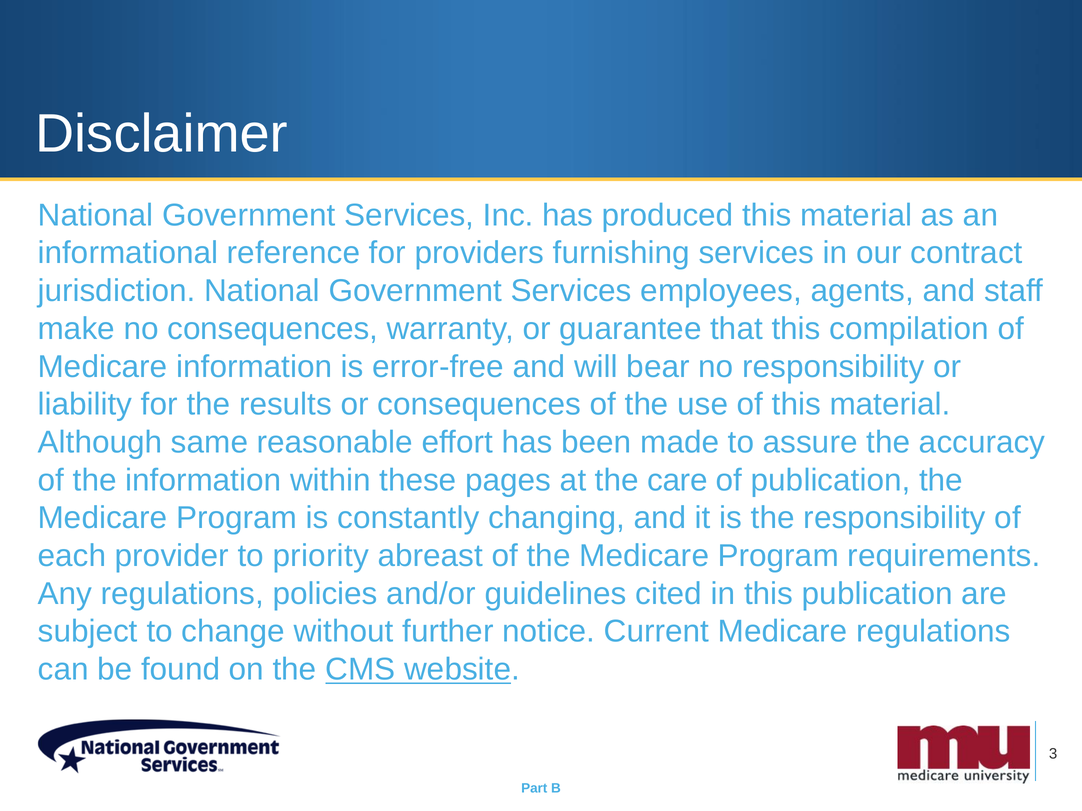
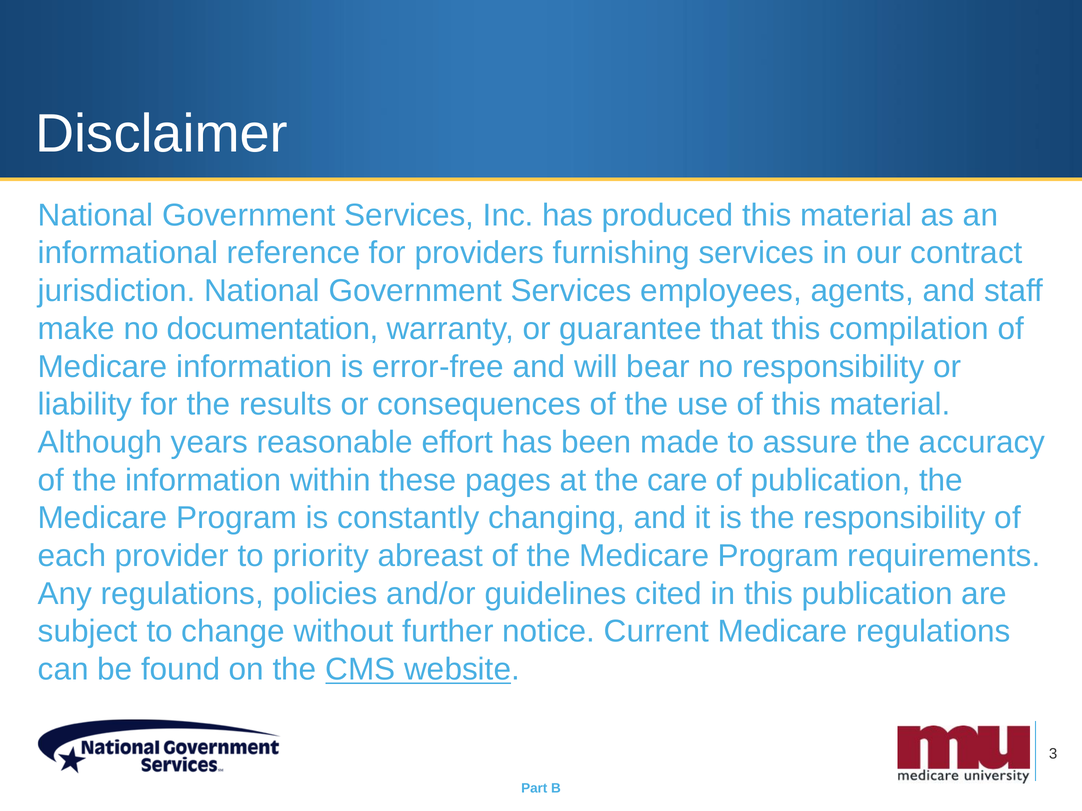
no consequences: consequences -> documentation (273, 329)
same: same -> years (210, 443)
